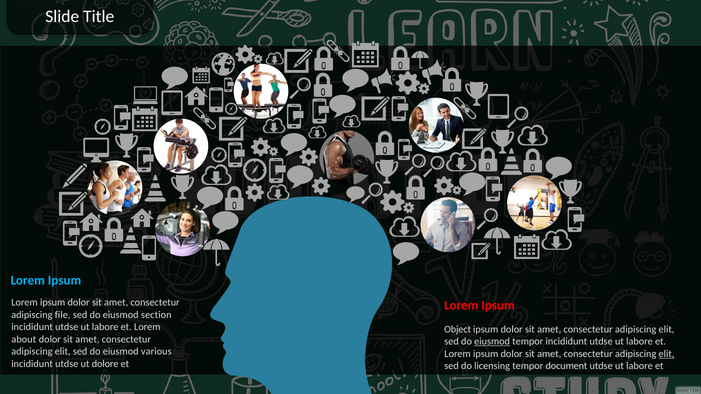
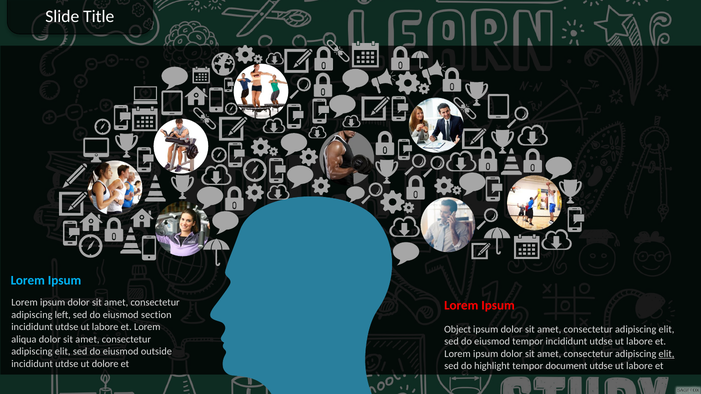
file: file -> left (63, 315)
about: about -> aliqua (24, 340)
eiusmod underline: present -> none (492, 342)
various: various -> outside (156, 352)
licensing: licensing -> highlight (492, 366)
